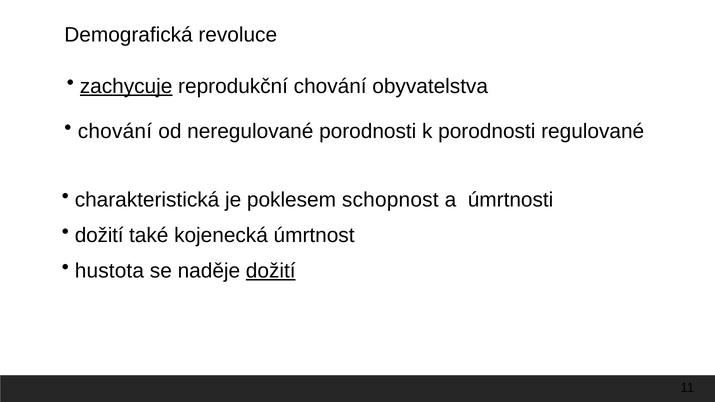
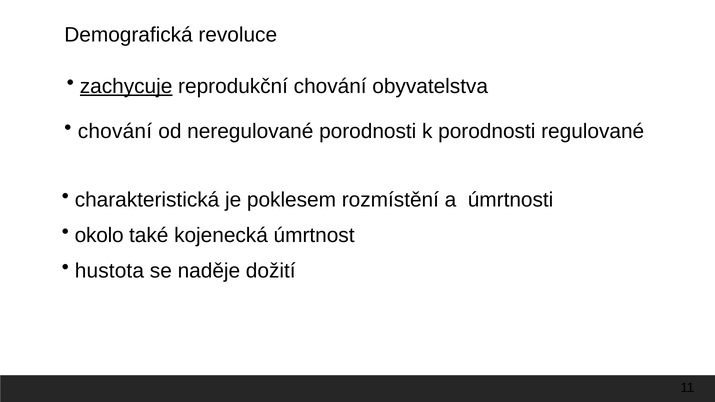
schopnost: schopnost -> rozmístění (390, 200)
dožití: dožití -> okolo (99, 235)
dožití underline: present -> none (271, 271)
